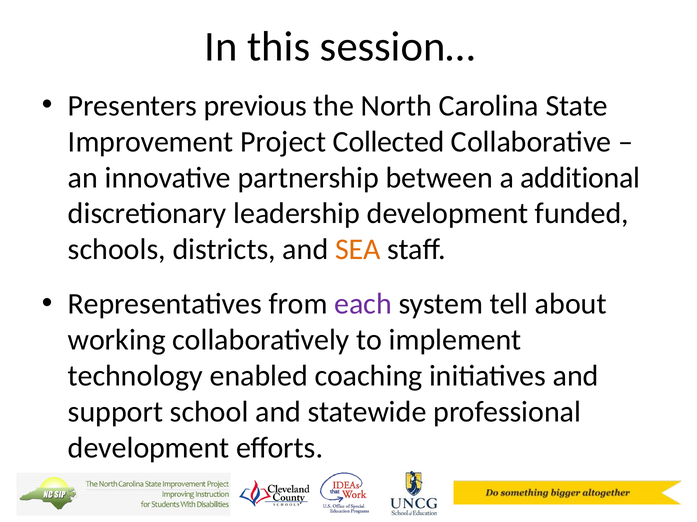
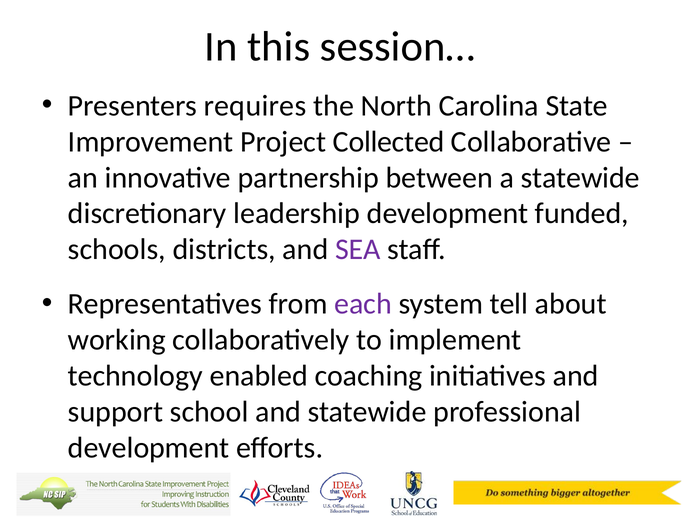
previous: previous -> requires (255, 106)
a additional: additional -> statewide (580, 178)
SEA colour: orange -> purple (358, 250)
